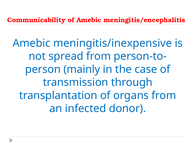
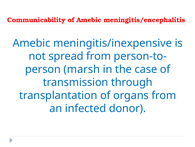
mainly: mainly -> marsh (82, 69)
